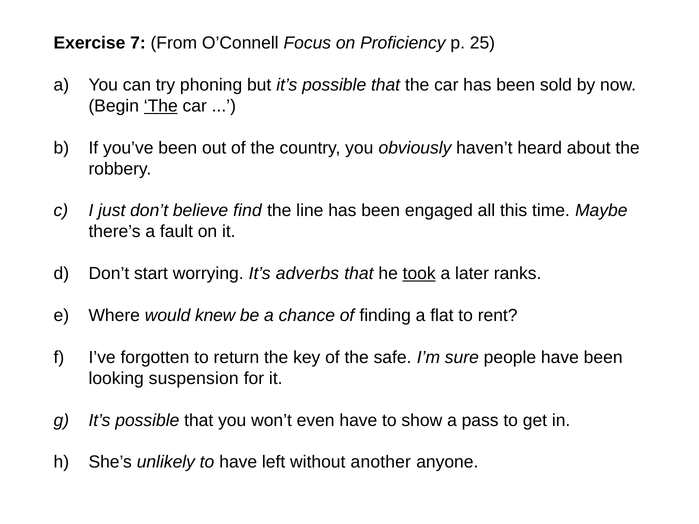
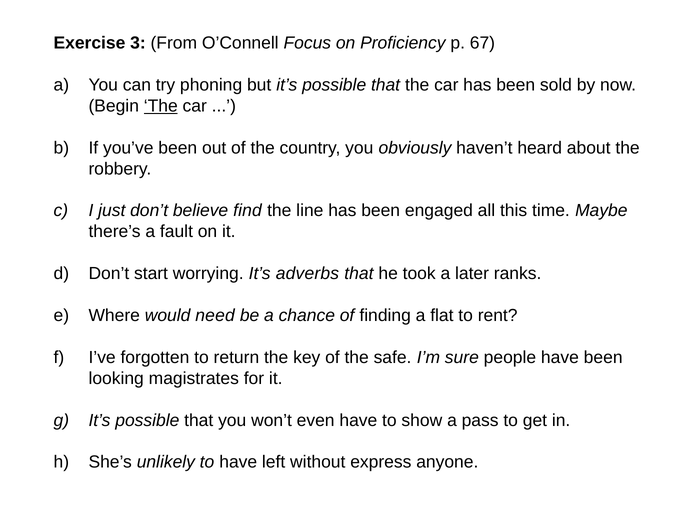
7: 7 -> 3 (138, 43)
25: 25 -> 67 (482, 43)
took underline: present -> none (419, 274)
knew: knew -> need (215, 316)
suspension: suspension -> magistrates (194, 379)
another: another -> express (381, 462)
